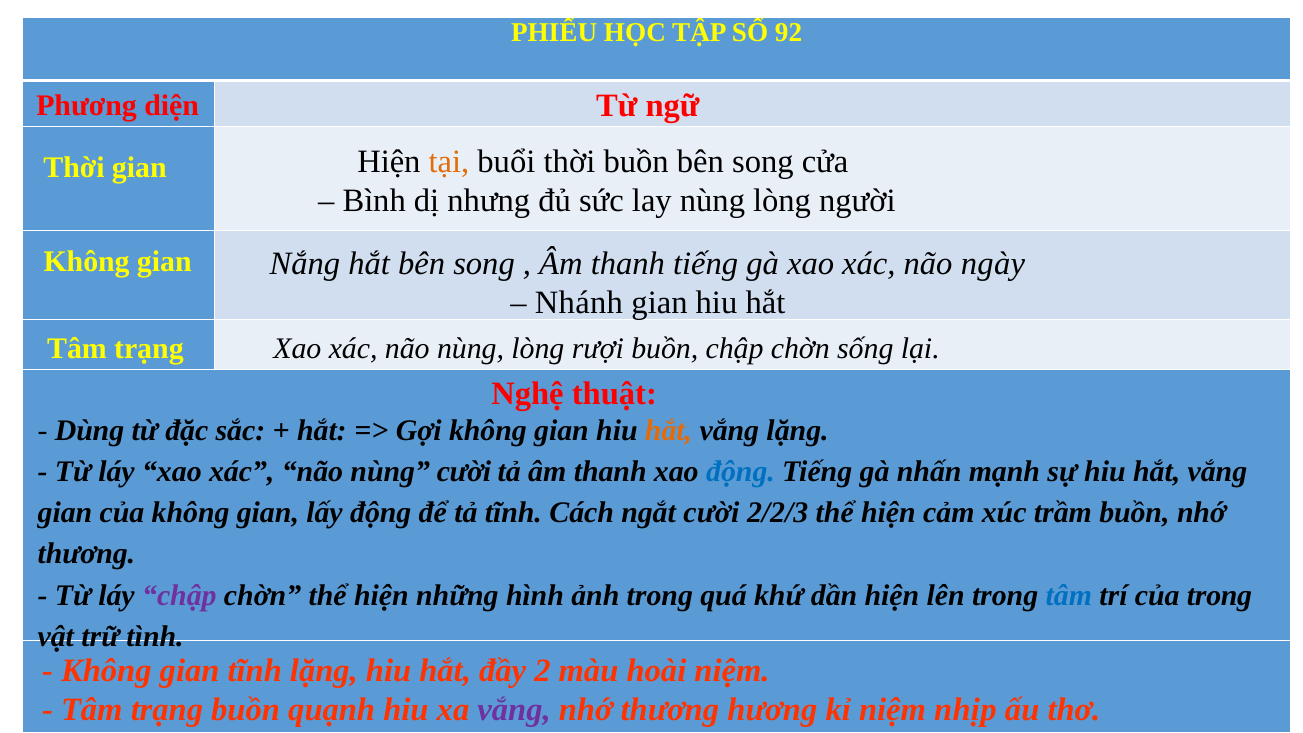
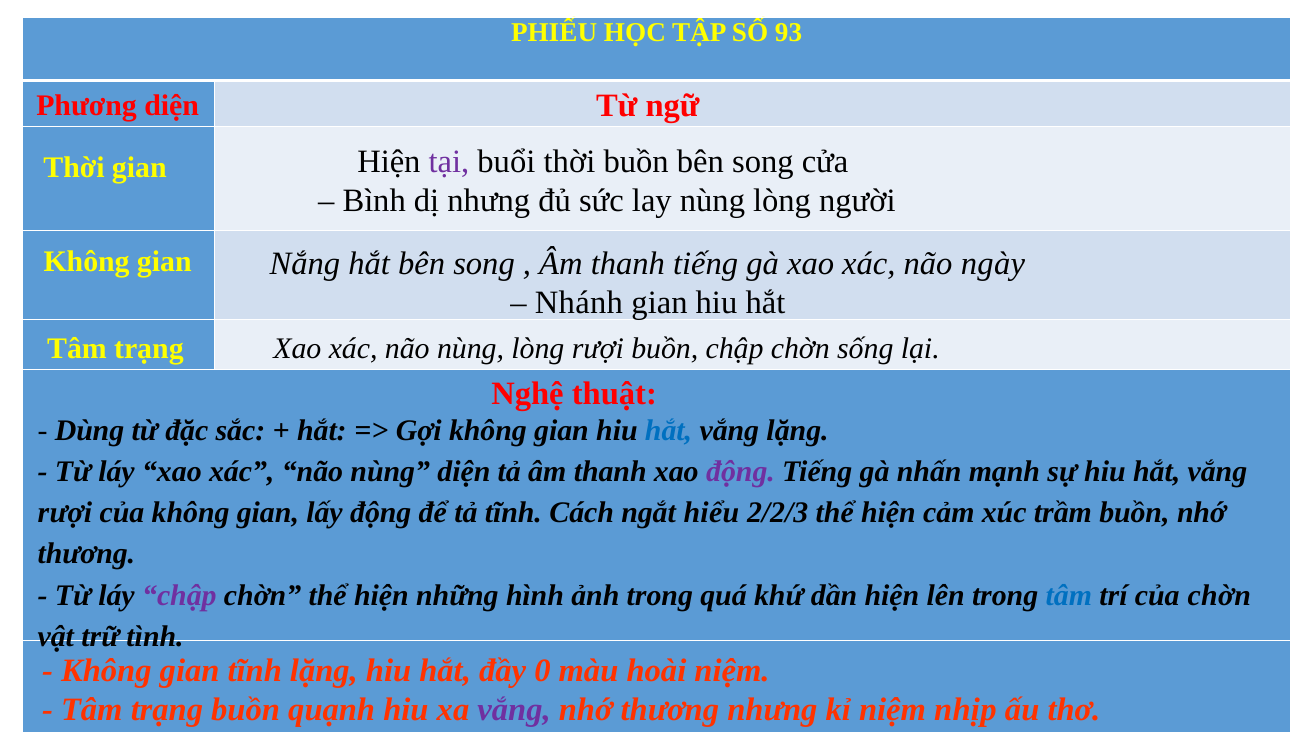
92: 92 -> 93 (788, 33)
tại colour: orange -> purple (449, 162)
hắt colour: orange -> blue (669, 431)
nùng cười: cười -> diện (464, 472)
động colour: blue -> purple (741, 472)
gian: gian -> rượi (65, 513)
ngắt cười: cười -> hiểu (711, 513)
của trong: trong -> chờn (1219, 595)
2: 2 -> 0 (542, 671)
thương hương: hương -> nhưng (772, 710)
